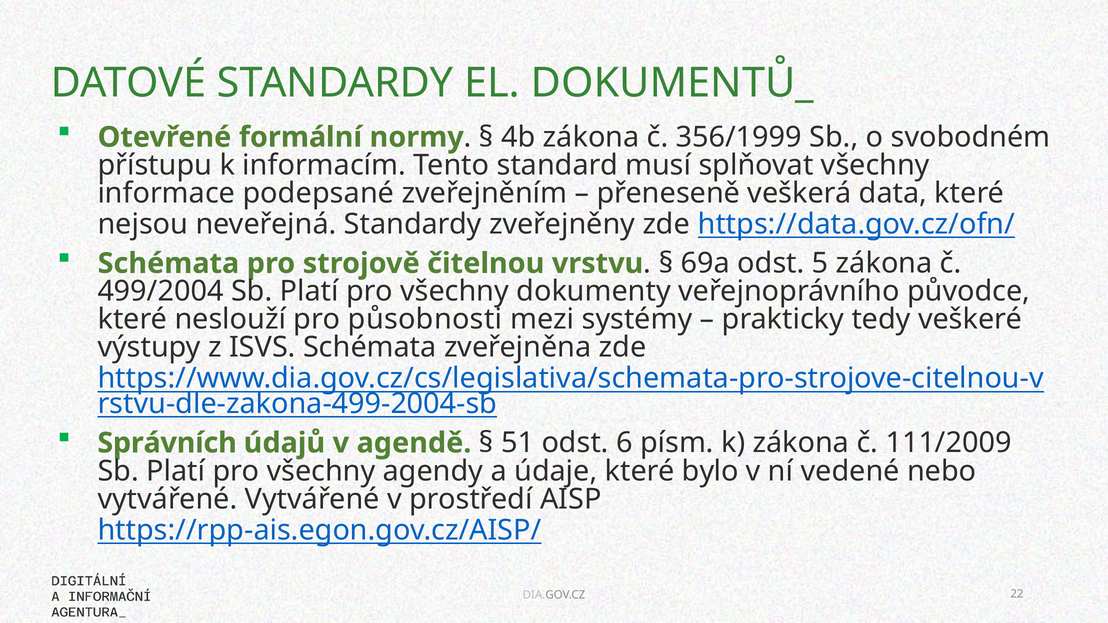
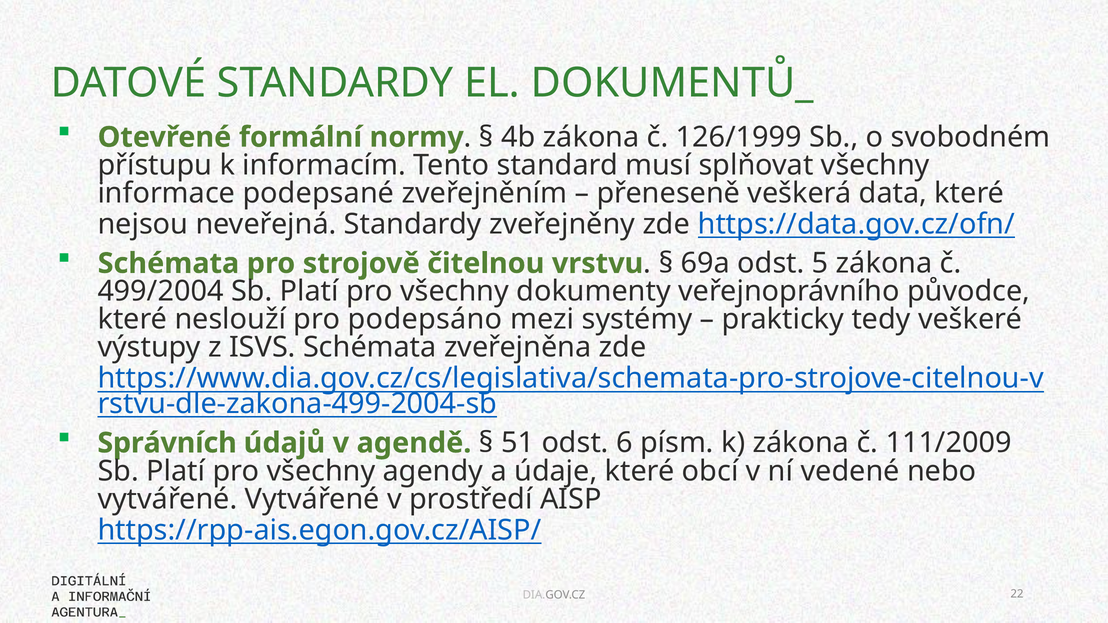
356/1999: 356/1999 -> 126/1999 (739, 137)
působnosti: působnosti -> podepsáno (425, 320)
bylo: bylo -> obcí (710, 471)
